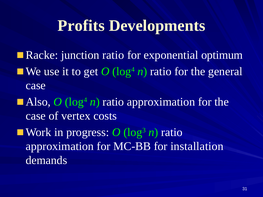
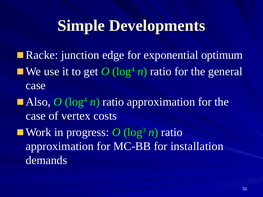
Profits: Profits -> Simple (81, 26)
junction ratio: ratio -> edge (113, 55)
